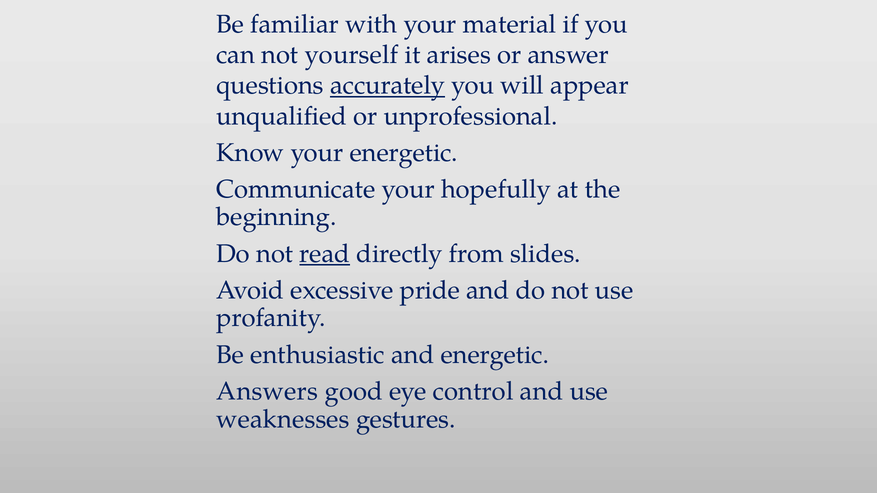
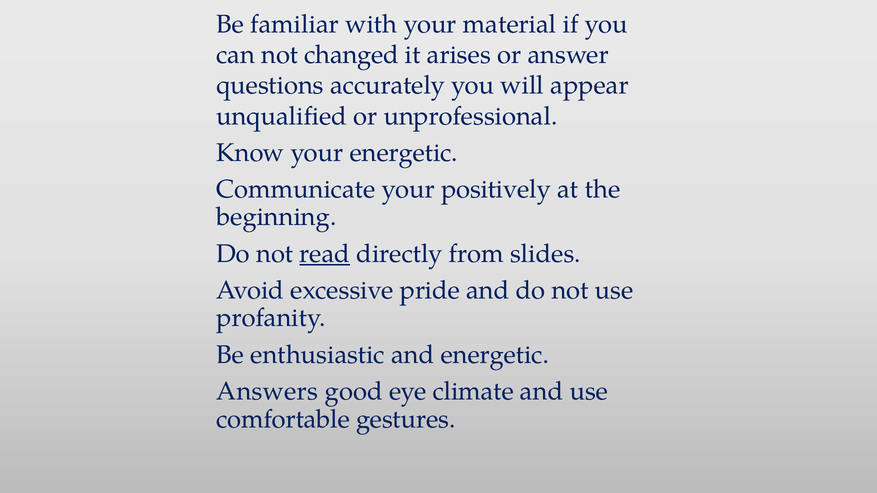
yourself: yourself -> changed (352, 55)
accurately underline: present -> none (388, 86)
hopefully: hopefully -> positively (496, 189)
control: control -> climate (473, 392)
weaknesses: weaknesses -> comfortable (283, 419)
